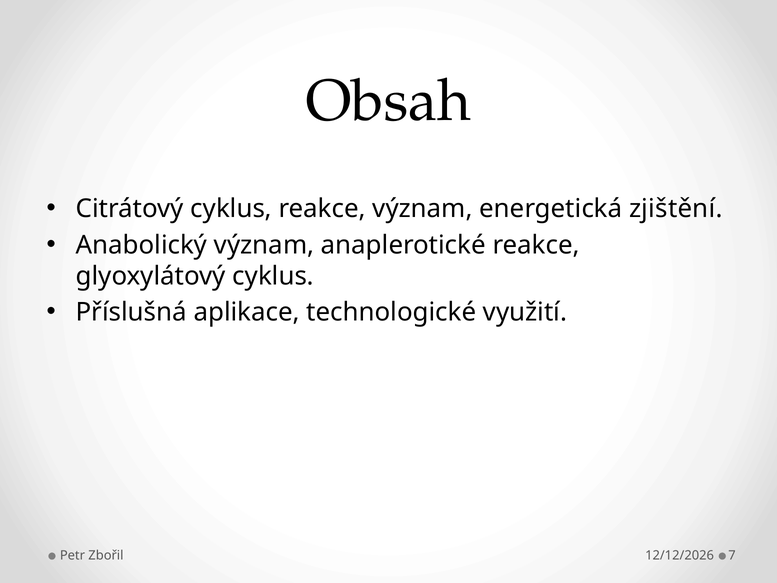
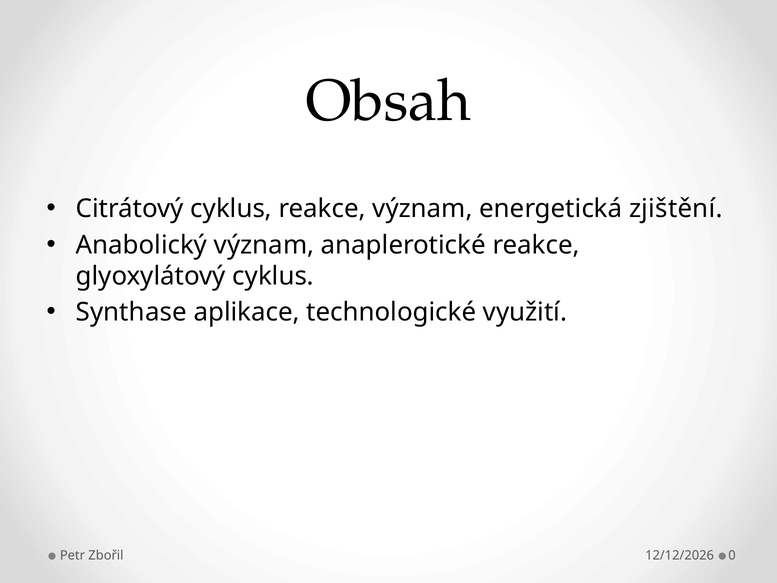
Příslušná: Příslušná -> Synthase (131, 312)
7: 7 -> 0 (732, 555)
